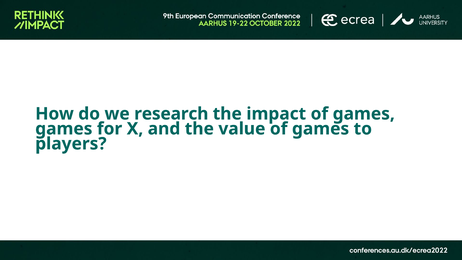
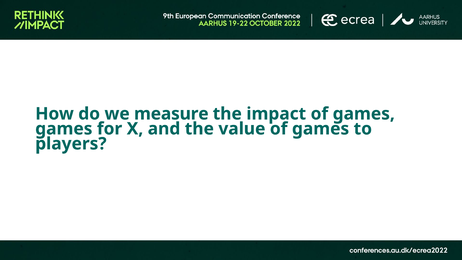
research: research -> measure (171, 114)
